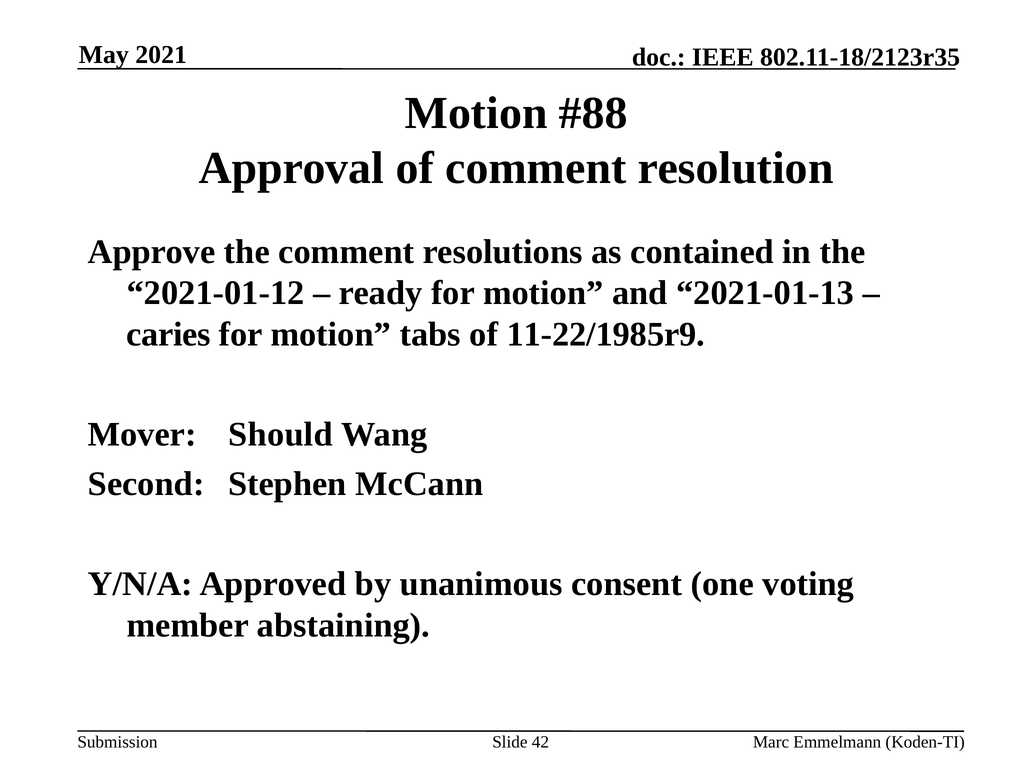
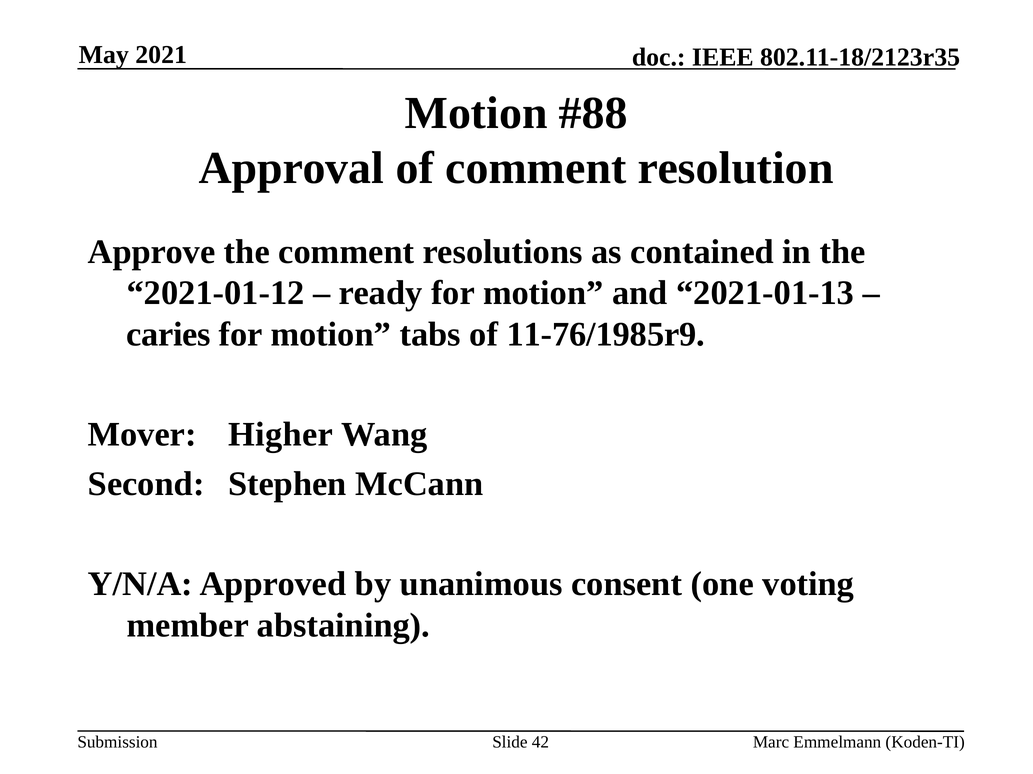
11-22/1985r9: 11-22/1985r9 -> 11-76/1985r9 (606, 335)
Should: Should -> Higher (281, 435)
